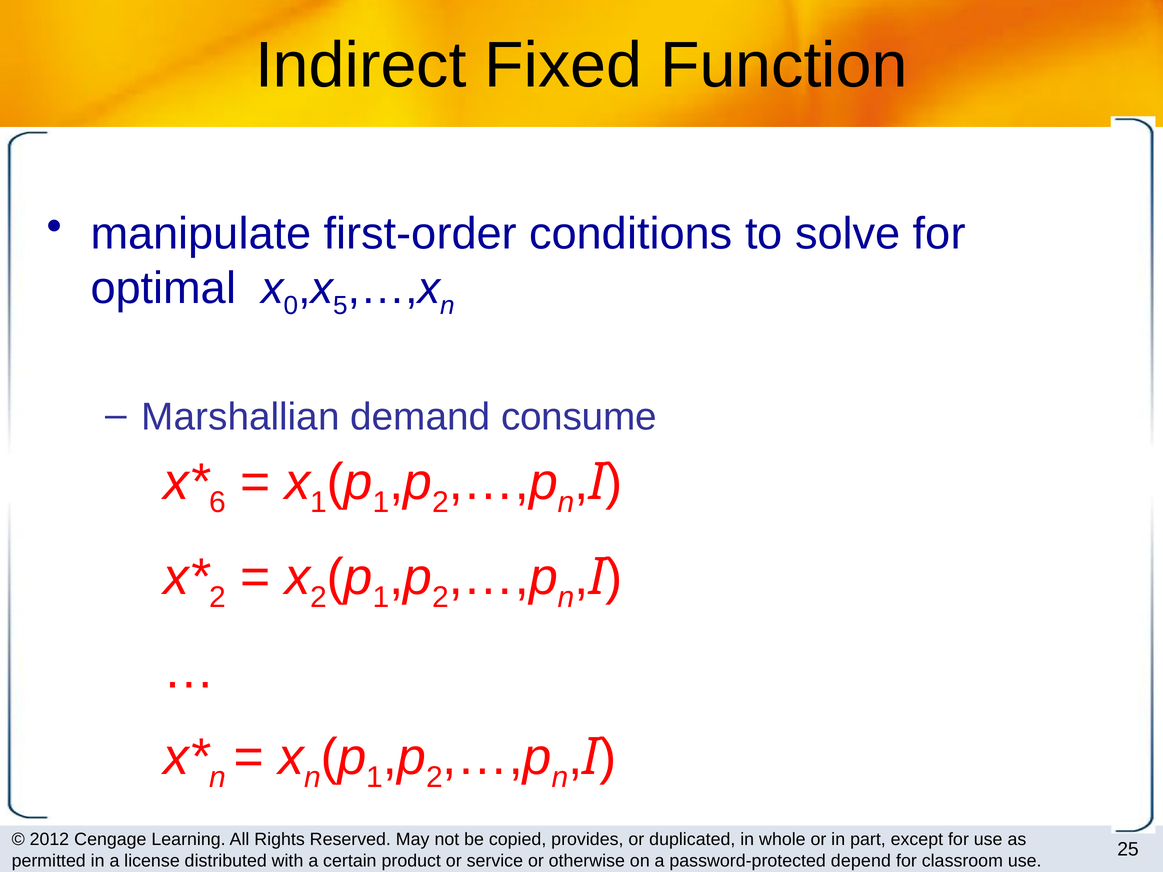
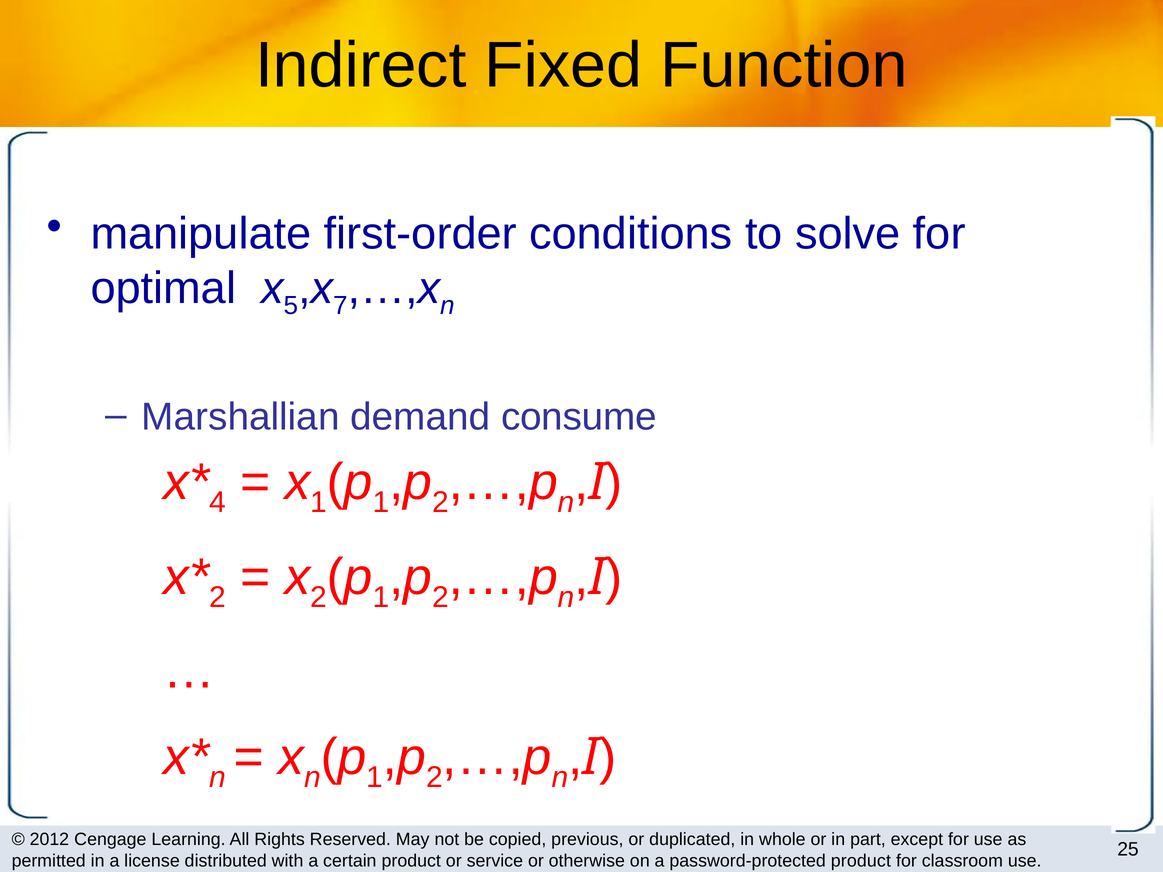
0: 0 -> 5 (291, 306)
5: 5 -> 7 (340, 306)
6: 6 -> 4 (218, 502)
provides: provides -> previous (587, 840)
password-protected depend: depend -> product (861, 861)
